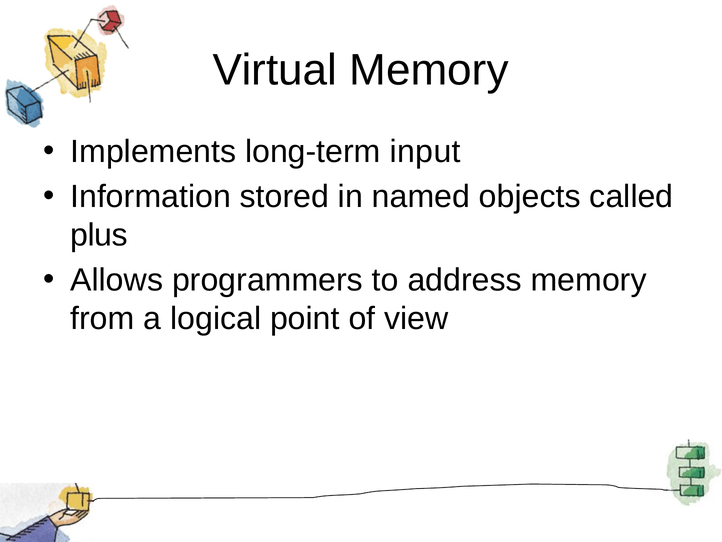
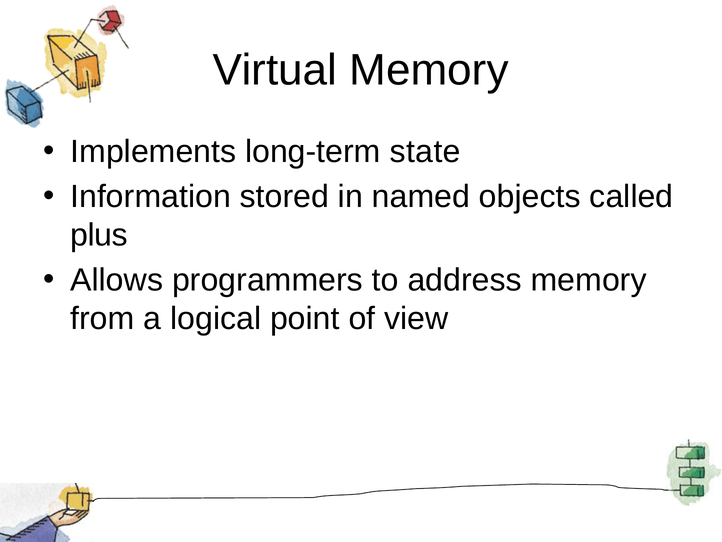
input: input -> state (425, 151)
